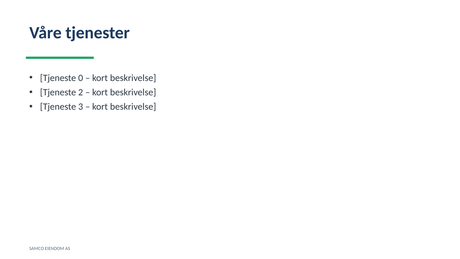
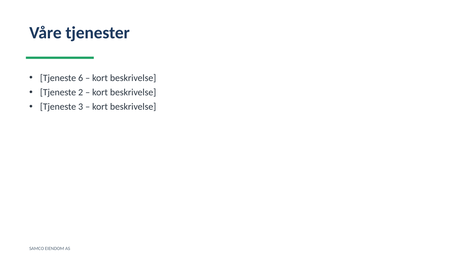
0: 0 -> 6 (81, 78)
